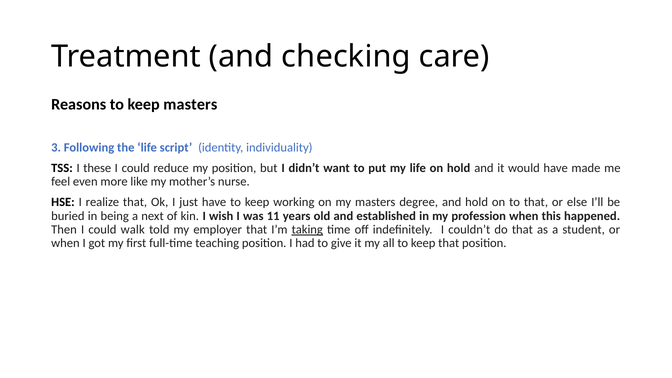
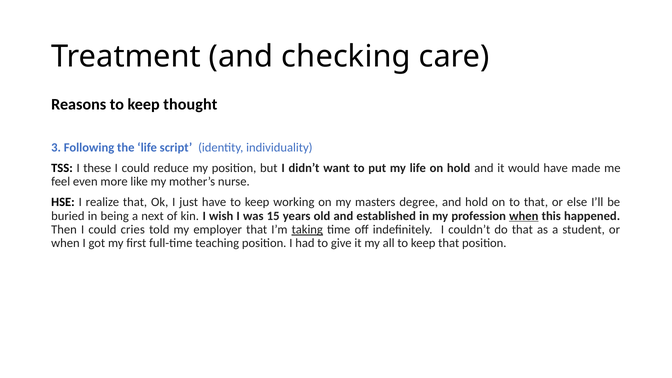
keep masters: masters -> thought (190, 104)
11: 11 -> 15 (273, 216)
when underline: none -> present (524, 216)
walk: walk -> cries (133, 230)
